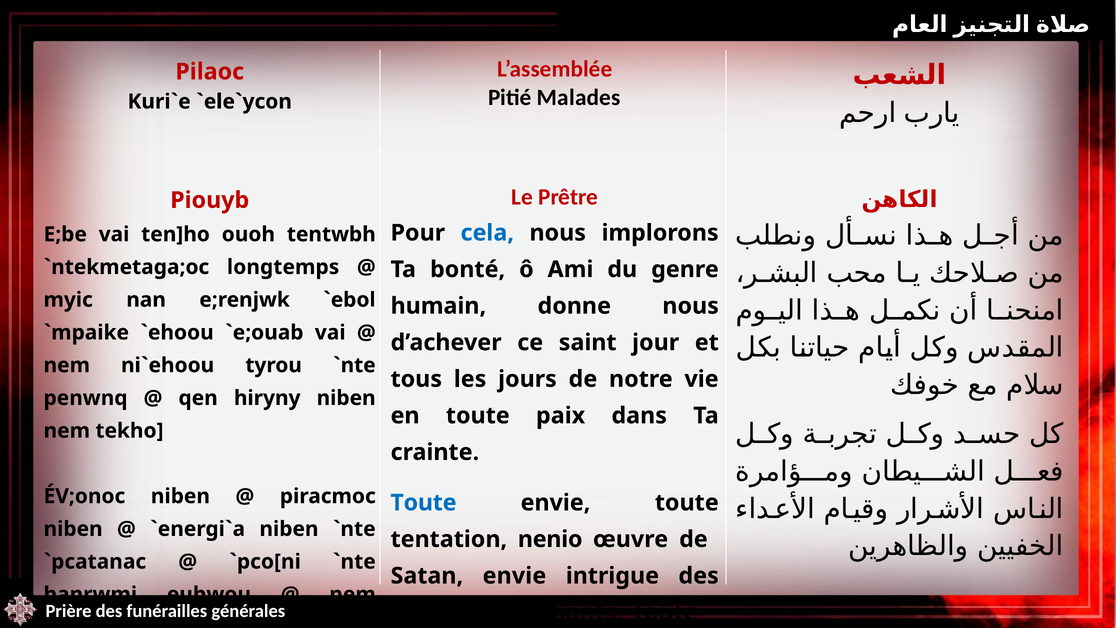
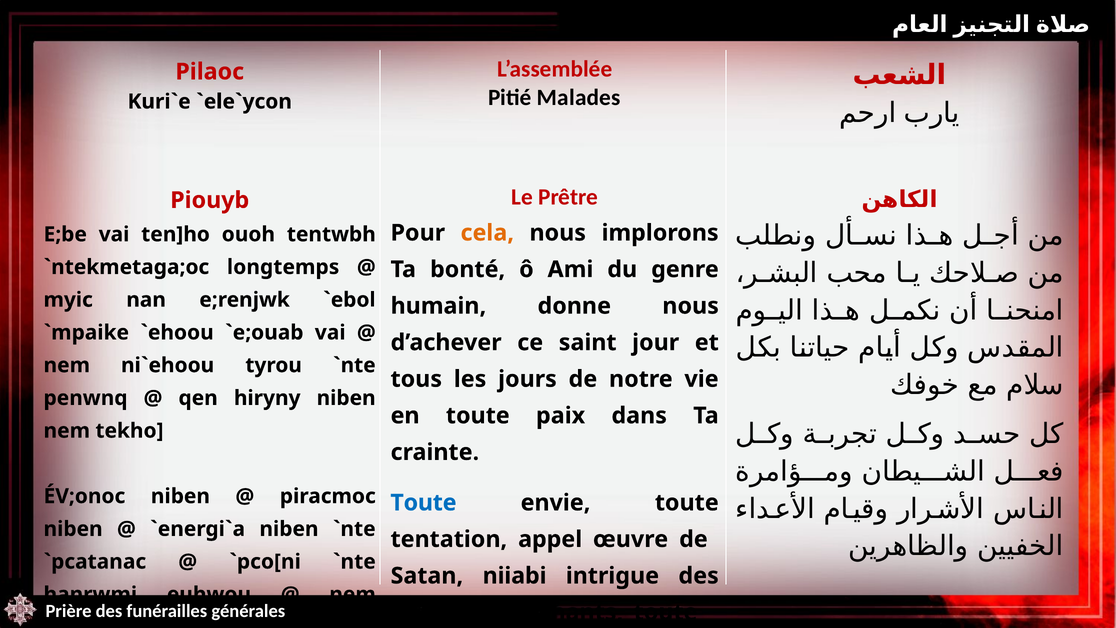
cela colour: blue -> orange (487, 233)
nenio: nenio -> appel (550, 539)
Satan envie: envie -> niiabi (515, 576)
